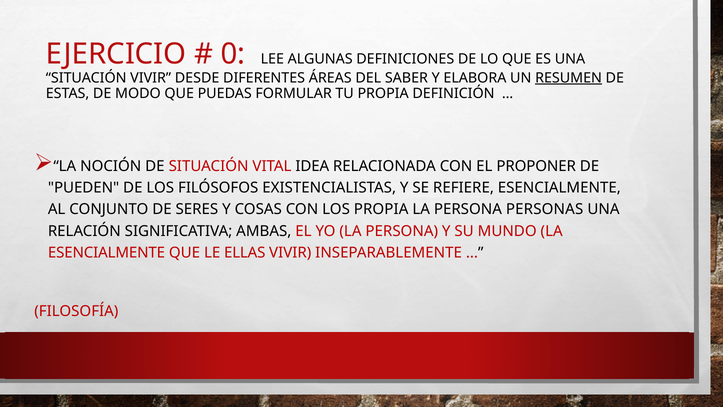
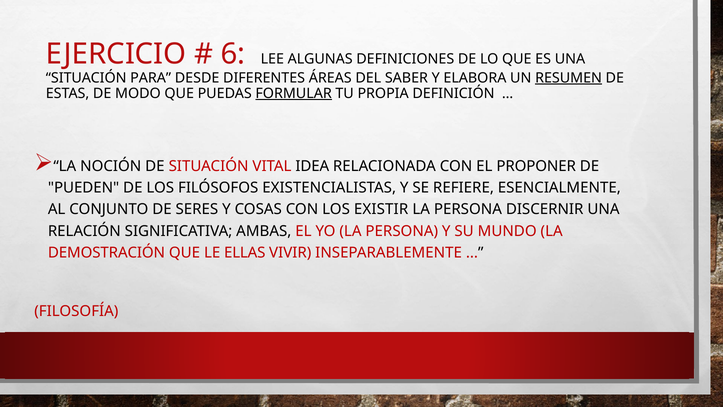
0: 0 -> 6 (233, 54)
SITUACIÓN VIVIR: VIVIR -> PARA (151, 78)
FORMULAR underline: none -> present (294, 93)
LOS PROPIA: PROPIA -> EXISTIR (381, 209)
PERSONAS: PERSONAS -> DISCERNIR (545, 209)
ESENCIALMENTE: ESENCIALMENTE -> DEMOSTRACIÓN (106, 253)
